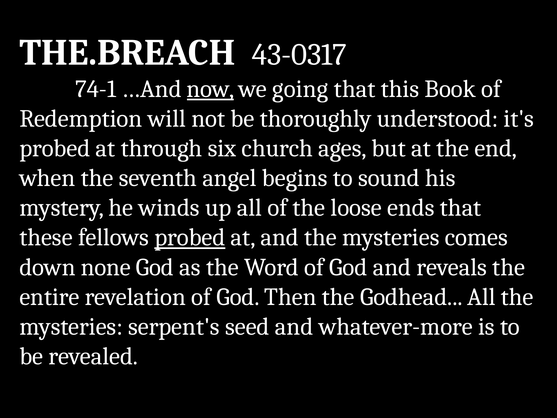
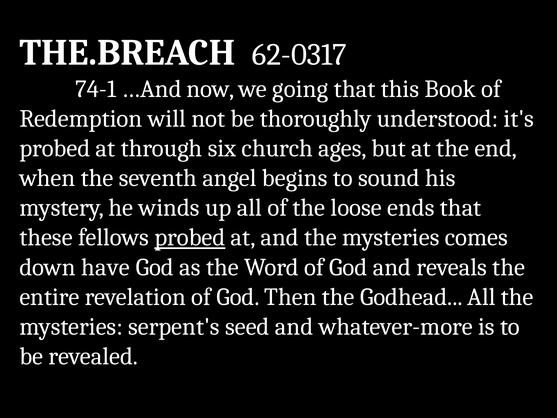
43-0317: 43-0317 -> 62-0317 (299, 55)
now underline: present -> none (210, 89)
none: none -> have (106, 267)
